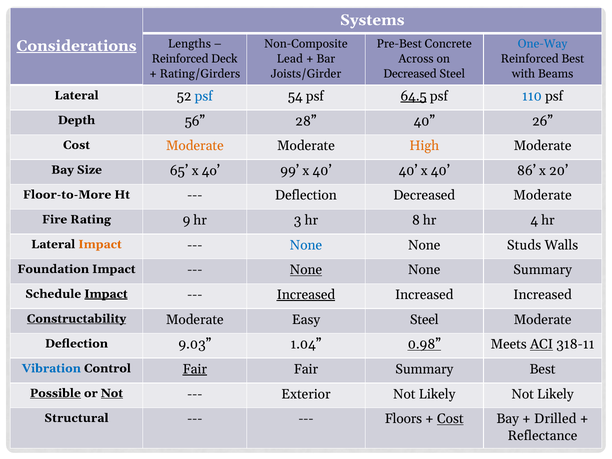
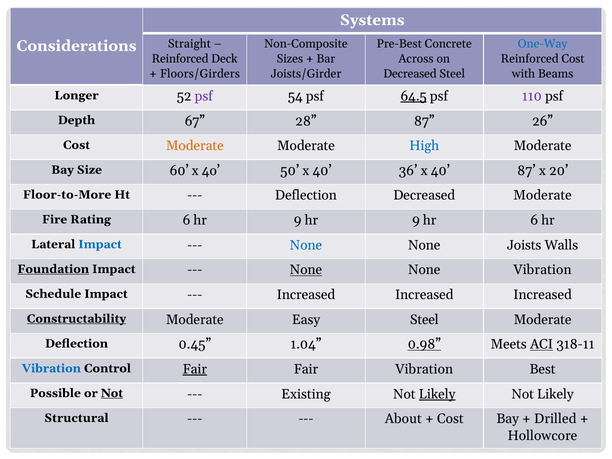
Considerations underline: present -> none (76, 46)
Lengths: Lengths -> Straight (189, 44)
Lead: Lead -> Sizes (290, 59)
Reinforced Best: Best -> Cost (573, 59)
Rating/Girders: Rating/Girders -> Floors/Girders (200, 74)
Lateral: Lateral -> Longer (76, 95)
psf colour: blue -> purple (204, 96)
110 colour: blue -> purple (532, 96)
56: 56 -> 67 (195, 121)
28 40: 40 -> 87 (424, 121)
High colour: orange -> blue (424, 146)
65: 65 -> 60 (179, 171)
99: 99 -> 50 (290, 171)
40 40: 40 -> 36 (408, 171)
40 86: 86 -> 87 (526, 171)
Rating 9: 9 -> 6 (186, 220)
3: 3 -> 9 (298, 220)
8: 8 -> 9 (416, 220)
hr 4: 4 -> 6 (534, 220)
Impact colour: orange -> blue (100, 244)
Studs: Studs -> Joists (524, 245)
Foundation underline: none -> present (53, 269)
None Summary: Summary -> Vibration (542, 270)
Impact underline: present -> none (106, 294)
Increased underline: present -> none (306, 295)
9.03: 9.03 -> 0.45 (195, 344)
Fair Summary: Summary -> Vibration (424, 369)
Possible underline: present -> none (55, 393)
Exterior: Exterior -> Existing (306, 394)
Likely underline: none -> present (437, 394)
Floors: Floors -> About (403, 419)
Cost underline: present -> none (450, 419)
Reflectance: Reflectance -> Hollowcore (542, 436)
